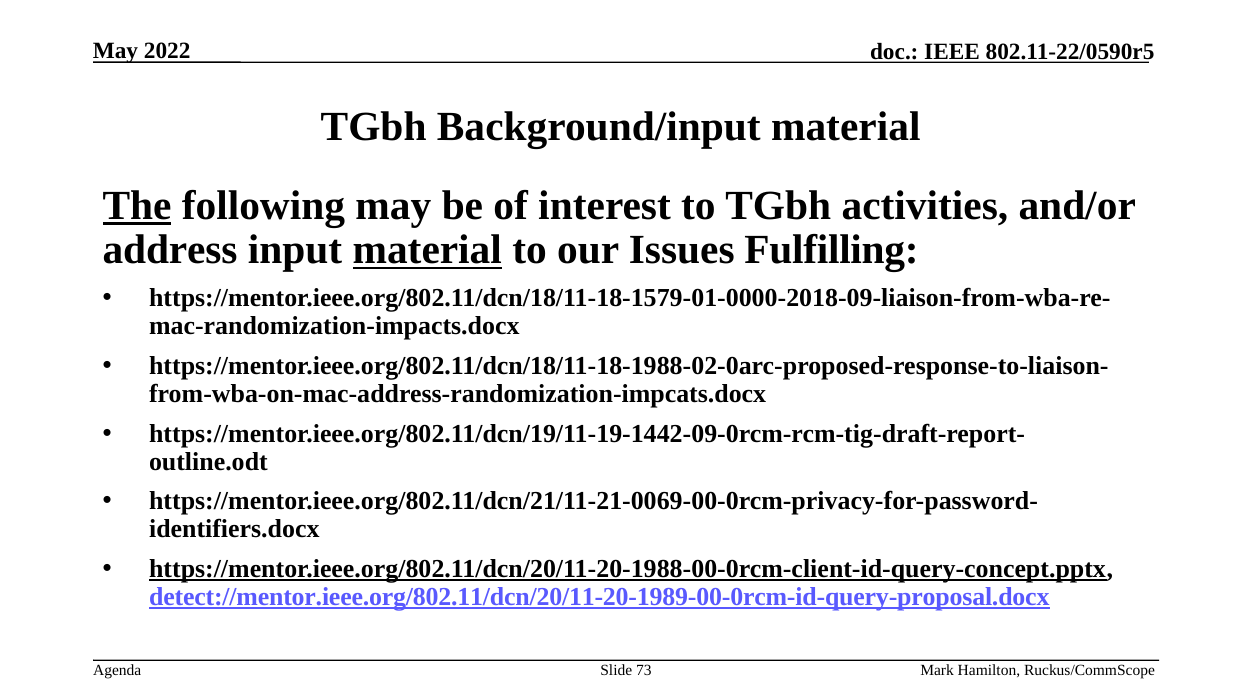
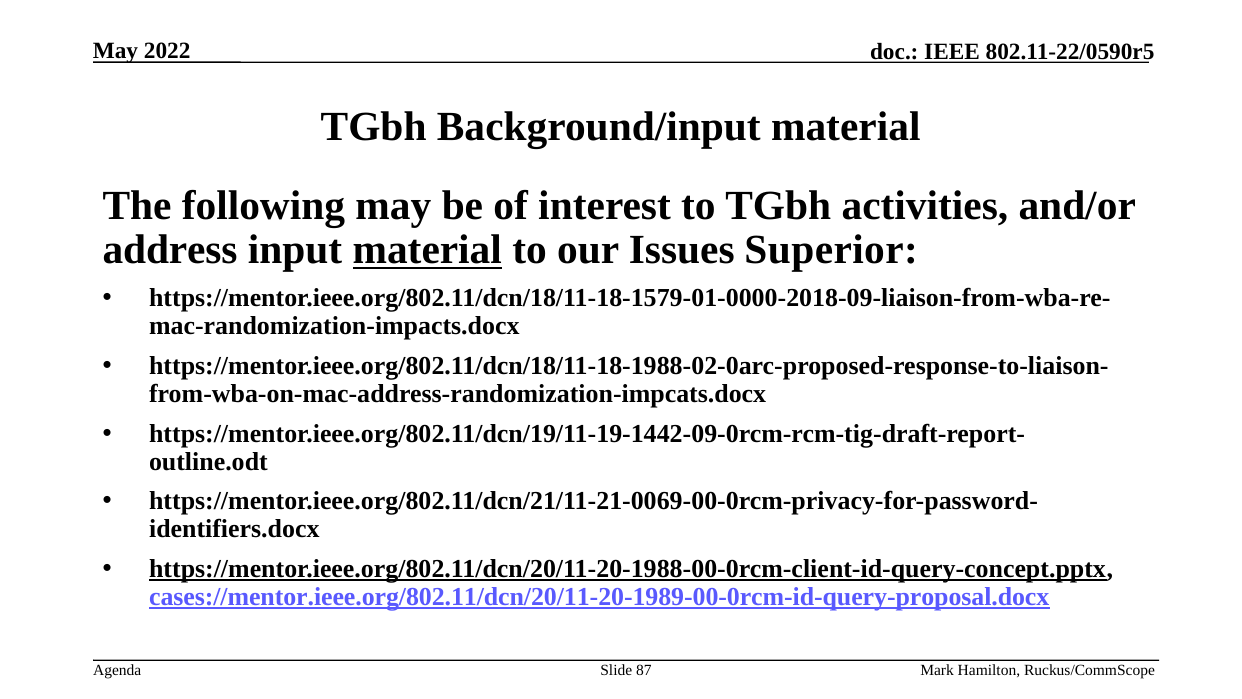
The underline: present -> none (137, 205)
Fulfilling: Fulfilling -> Superior (831, 250)
detect://mentor.ieee.org/802.11/dcn/20/11-20-1989-00-0rcm-id-query-proposal.docx: detect://mentor.ieee.org/802.11/dcn/20/11-20-1989-00-0rcm-id-query-proposal.docx -> cases://mentor.ieee.org/802.11/dcn/20/11-20-1989-00-0rcm-id-query-proposal.docx (599, 596)
73: 73 -> 87 (644, 670)
